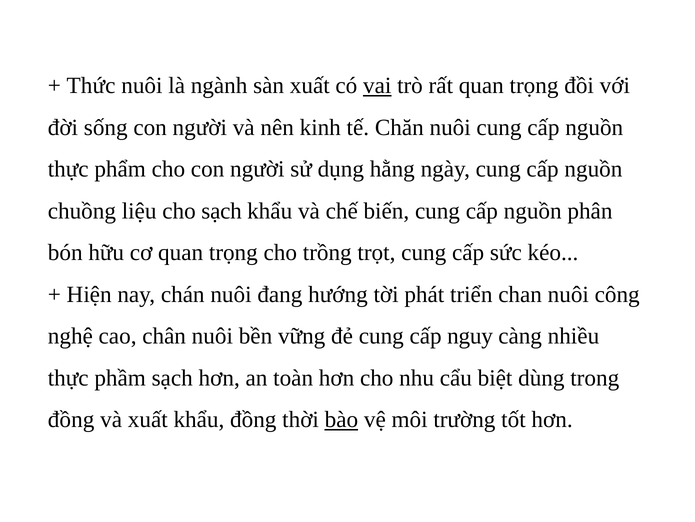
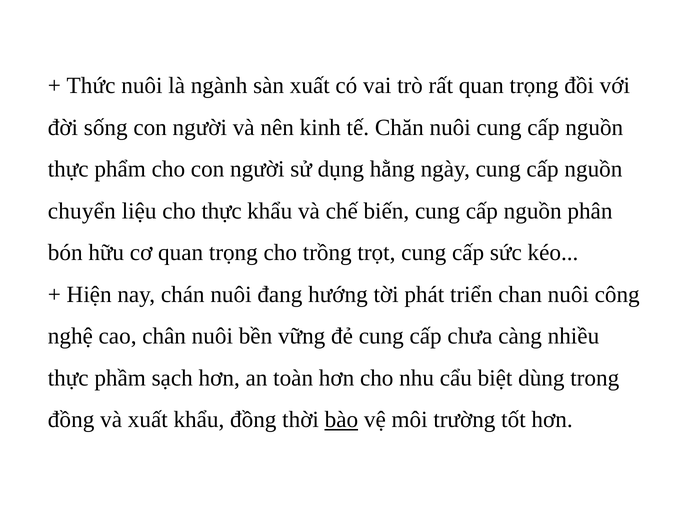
vai underline: present -> none (377, 85)
chuồng: chuồng -> chuyển (82, 211)
cho sạch: sạch -> thực (222, 211)
nguy: nguy -> chưa (470, 336)
